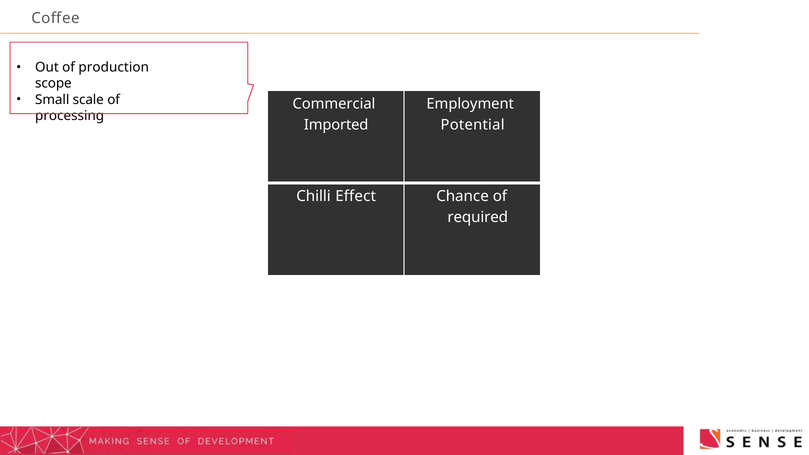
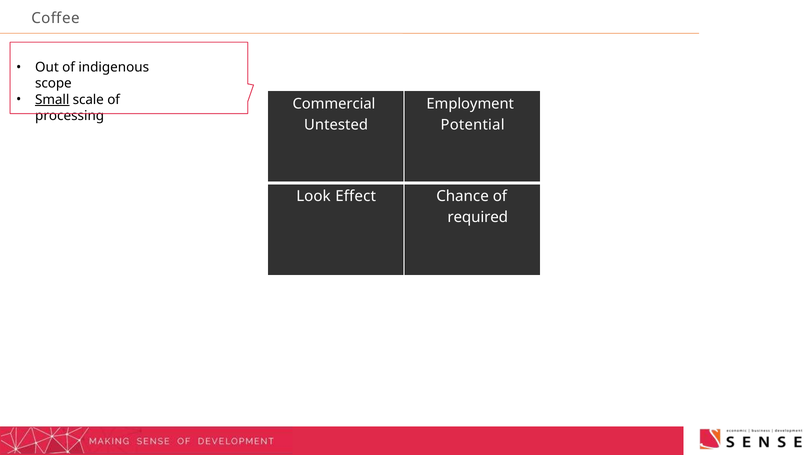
production: production -> indigenous (114, 67)
Small underline: none -> present (52, 100)
Imported: Imported -> Untested (336, 125)
Chilli: Chilli -> Look (313, 196)
